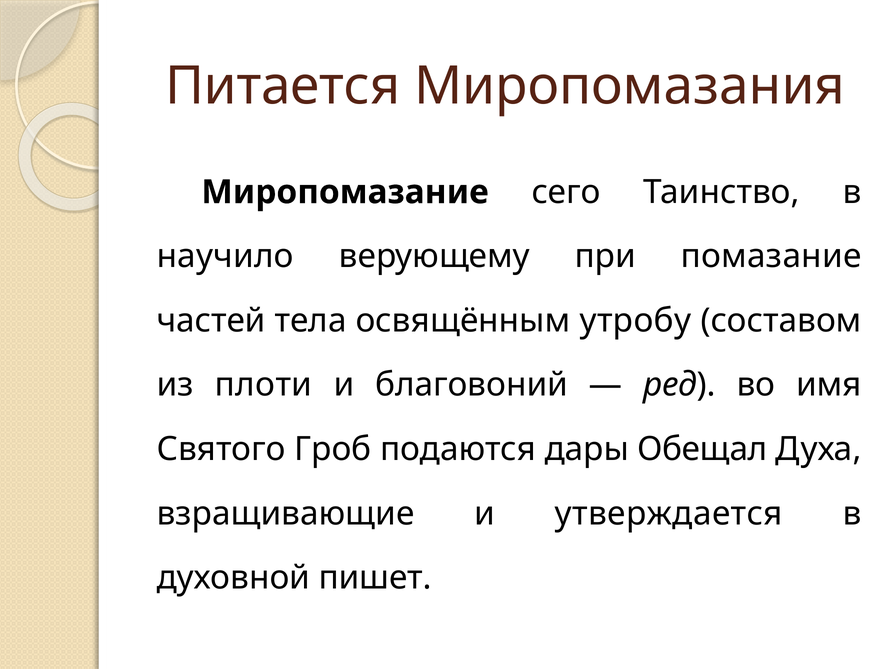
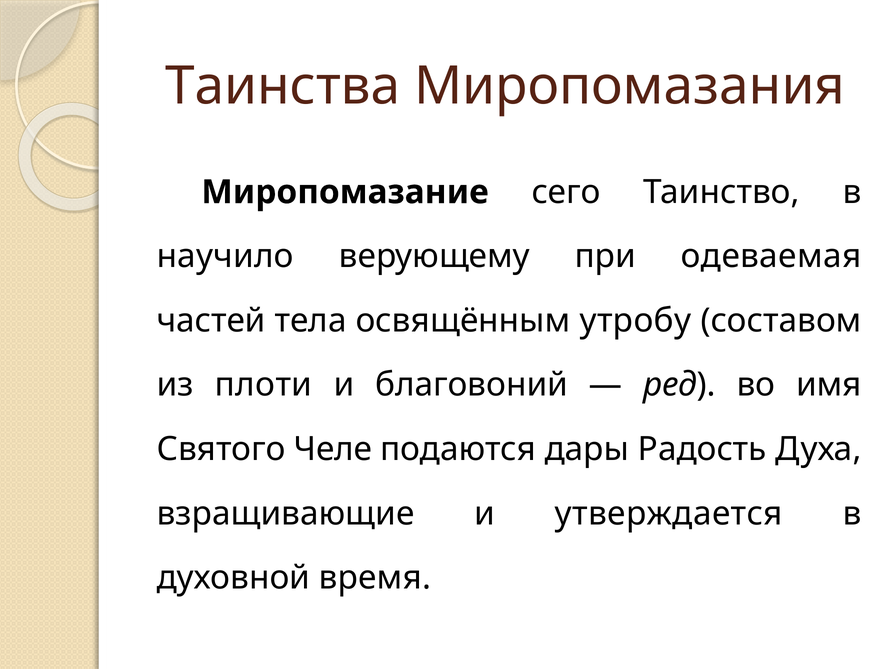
Питается: Питается -> Таинства (283, 86)
помазание: помазание -> одеваемая (771, 256)
Гроб: Гроб -> Челе (333, 449)
Обещал: Обещал -> Радость (702, 449)
пишет: пишет -> время (375, 577)
